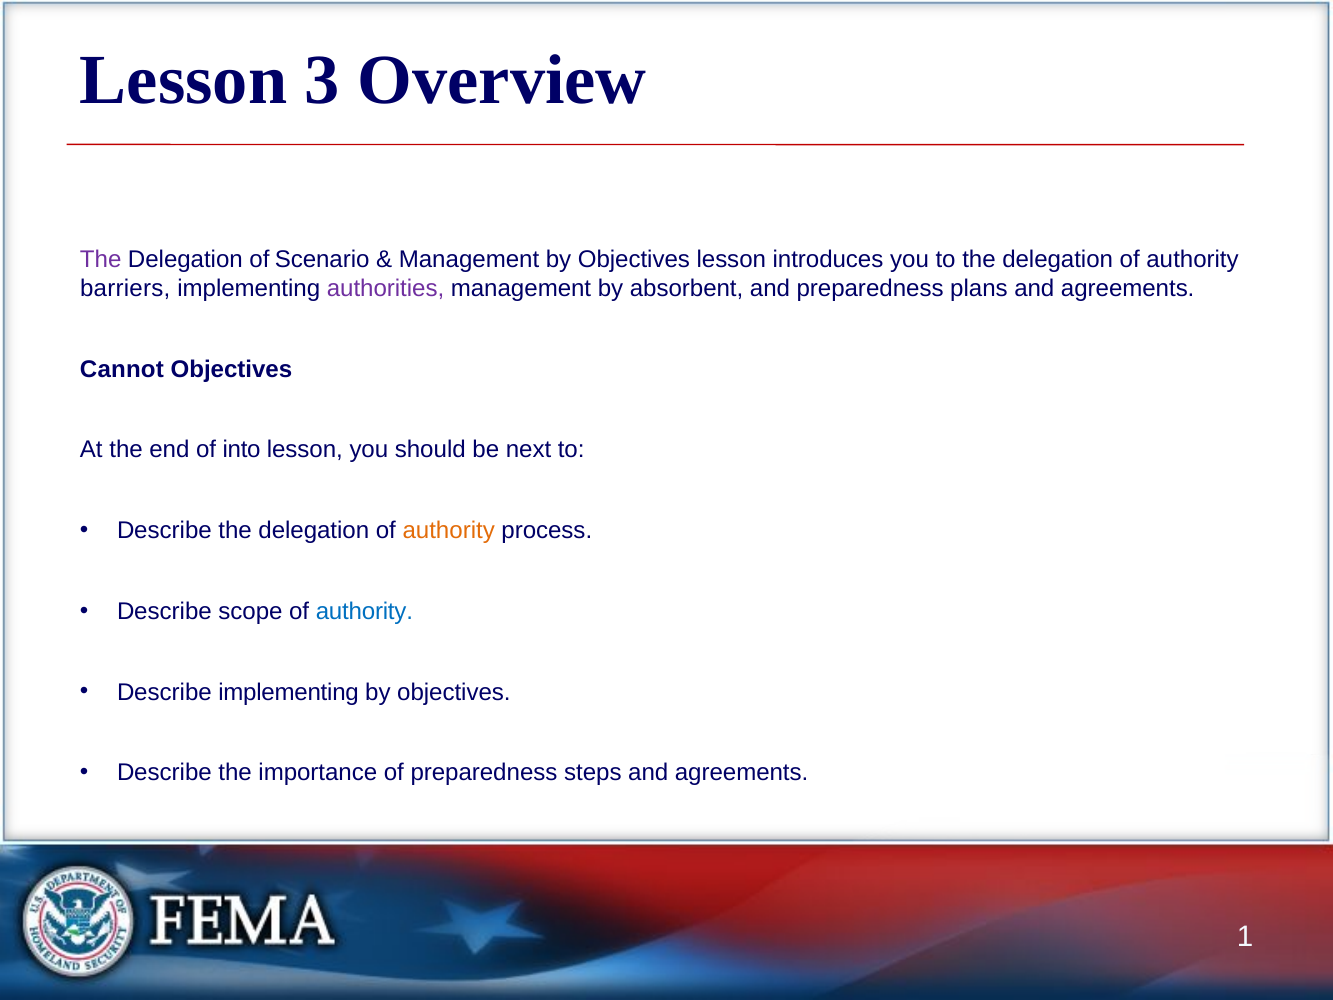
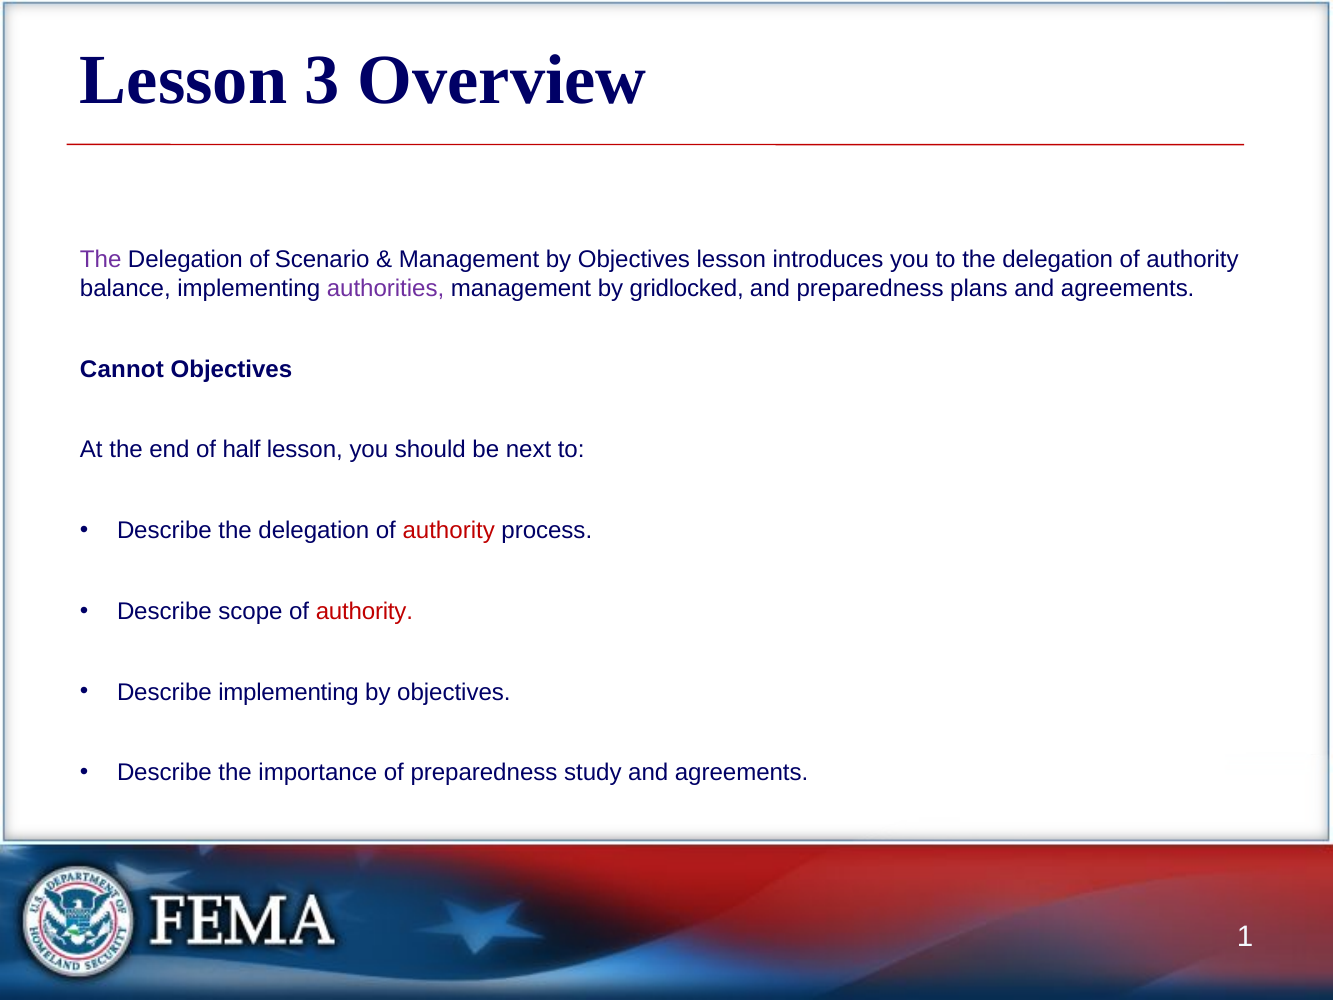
barriers: barriers -> balance (125, 288)
absorbent: absorbent -> gridlocked (687, 288)
into: into -> half (242, 450)
authority colour: orange -> red (449, 531)
authority colour: blue -> red (364, 611)
steps: steps -> study (593, 773)
